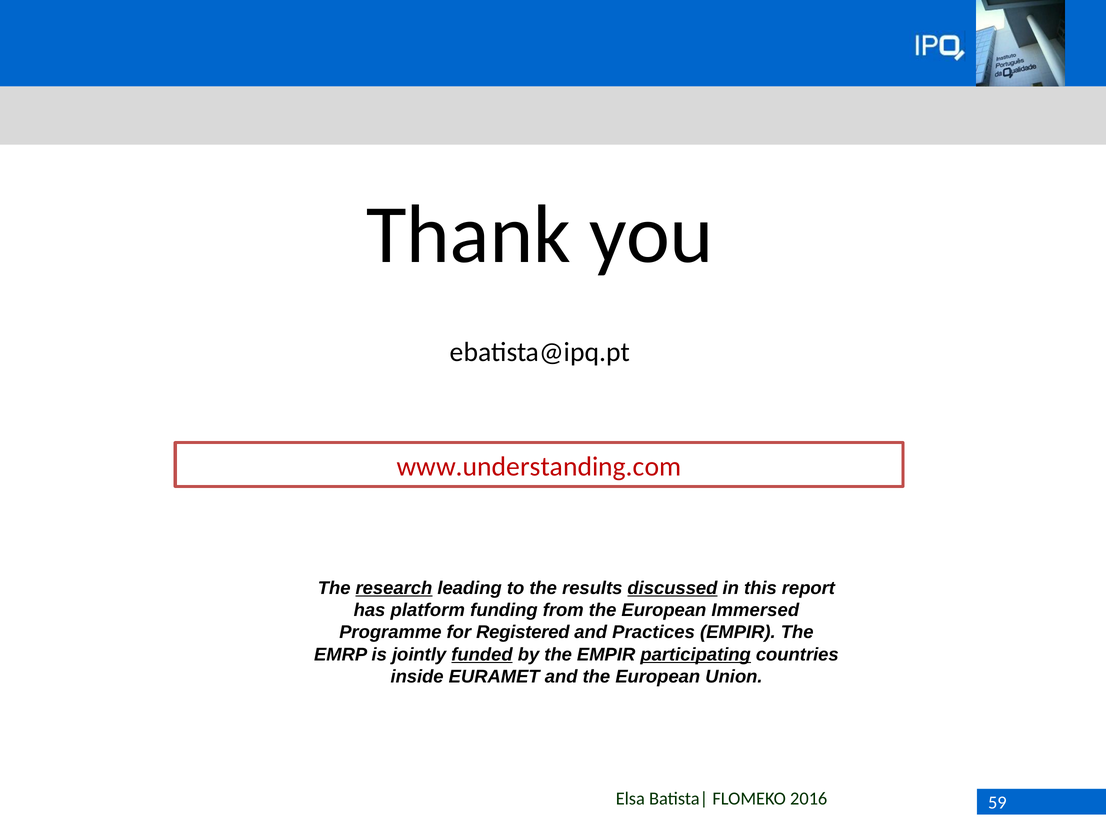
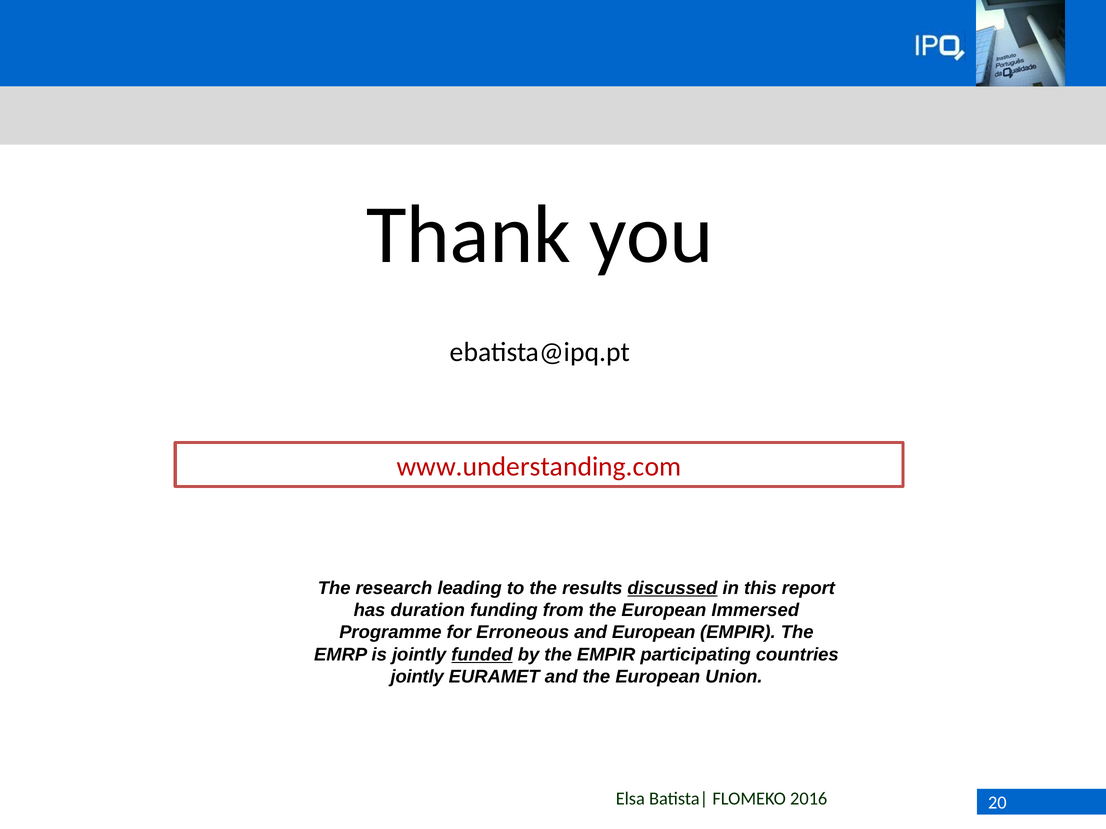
research underline: present -> none (394, 588)
platform: platform -> duration (428, 611)
Registered: Registered -> Erroneous (523, 633)
and Practices: Practices -> European (654, 633)
participating underline: present -> none (696, 655)
inside: inside -> jointly (417, 677)
59: 59 -> 20 (997, 803)
